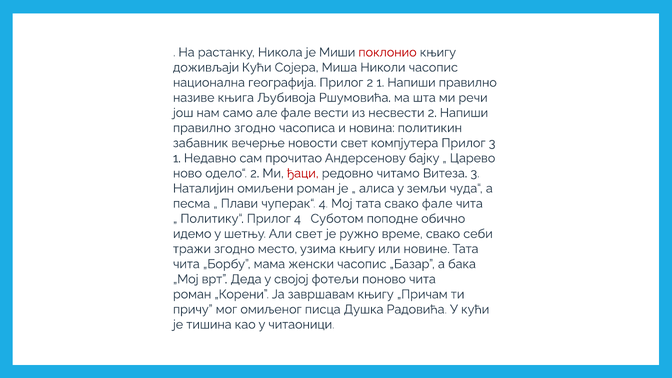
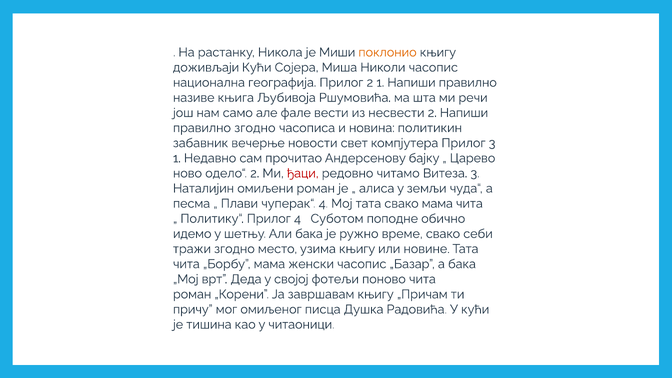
поклонио colour: red -> orange (388, 52)
свако фале: фале -> мама (437, 204)
Али свет: свет -> бака (309, 234)
